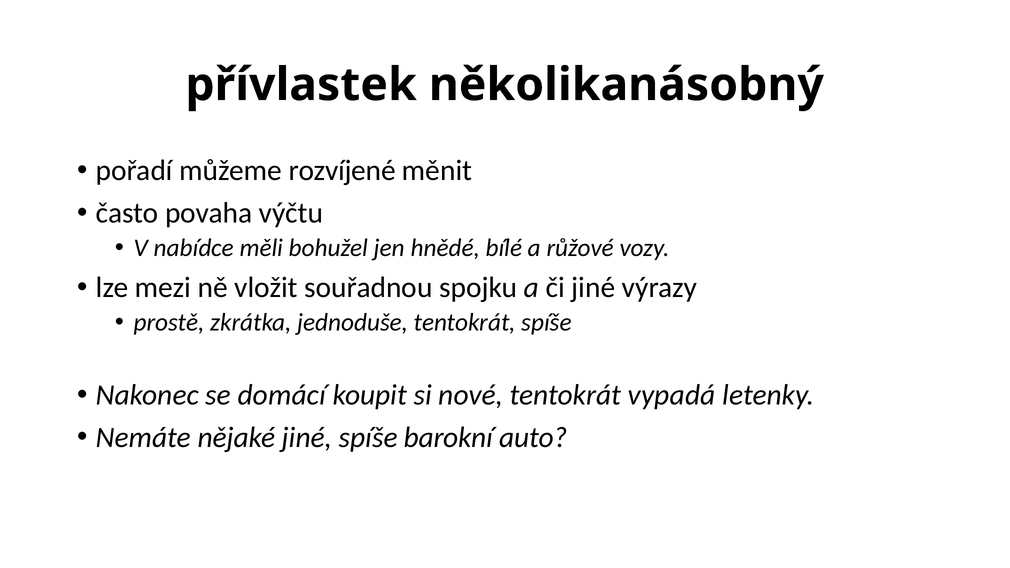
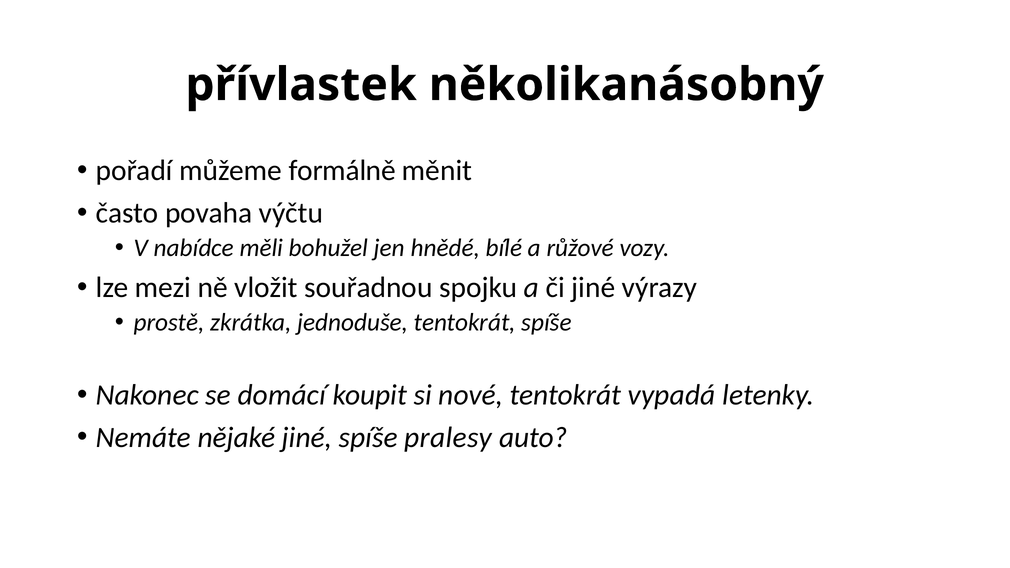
rozvíjené: rozvíjené -> formálně (342, 171)
barokní: barokní -> pralesy (448, 437)
